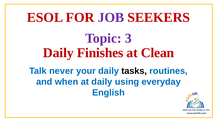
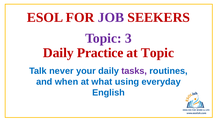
Finishes: Finishes -> Practice (100, 53)
at Clean: Clean -> Topic (157, 53)
tasks colour: black -> purple (134, 71)
at daily: daily -> what (102, 82)
